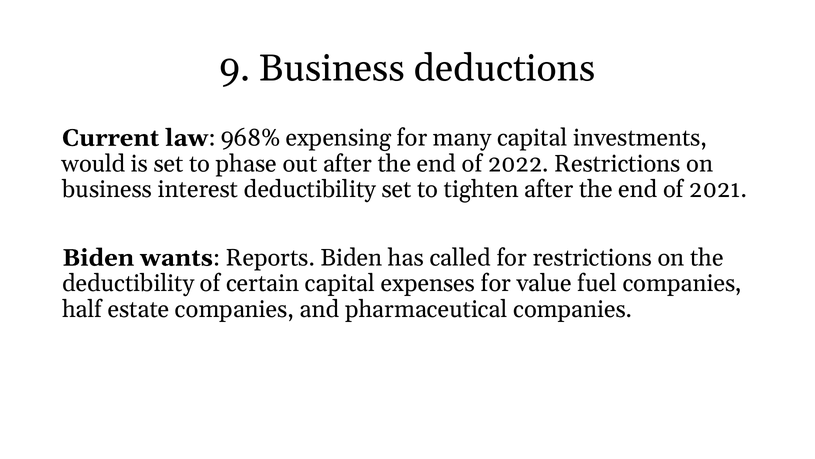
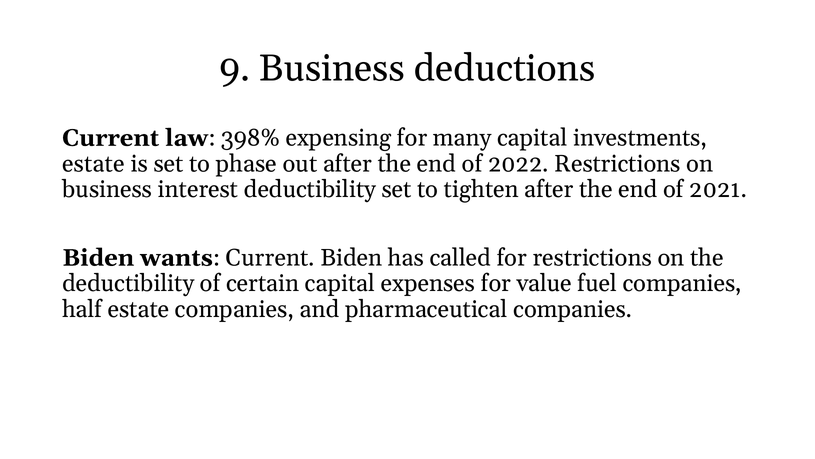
968%: 968% -> 398% (251, 138)
would: would -> estate (93, 163)
Reports: Reports -> Current (270, 257)
